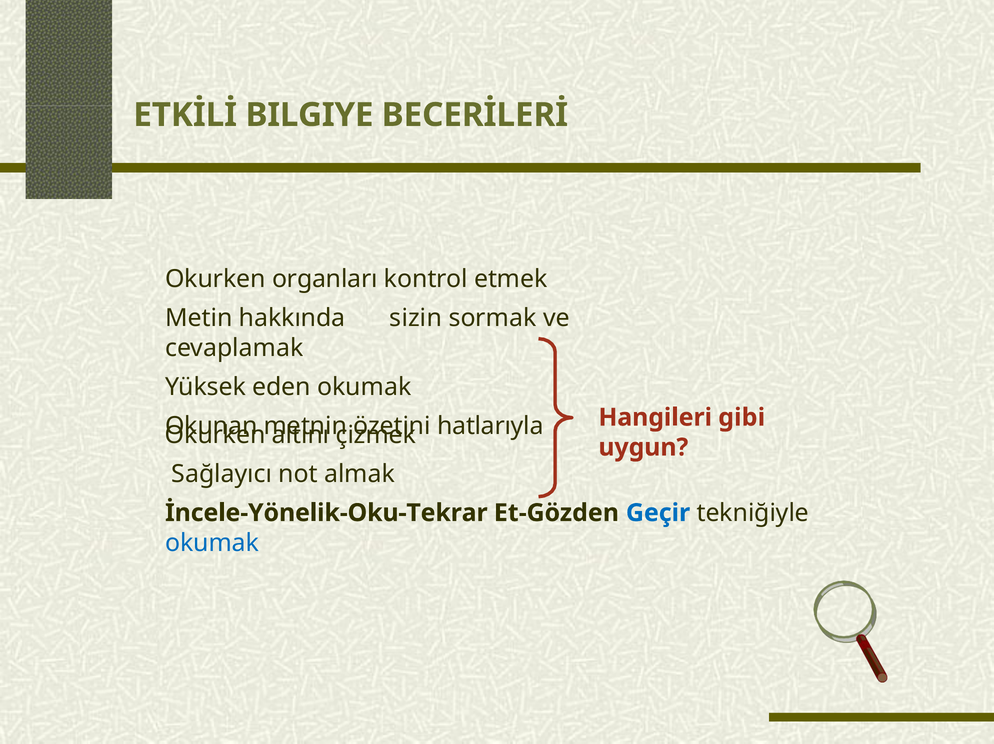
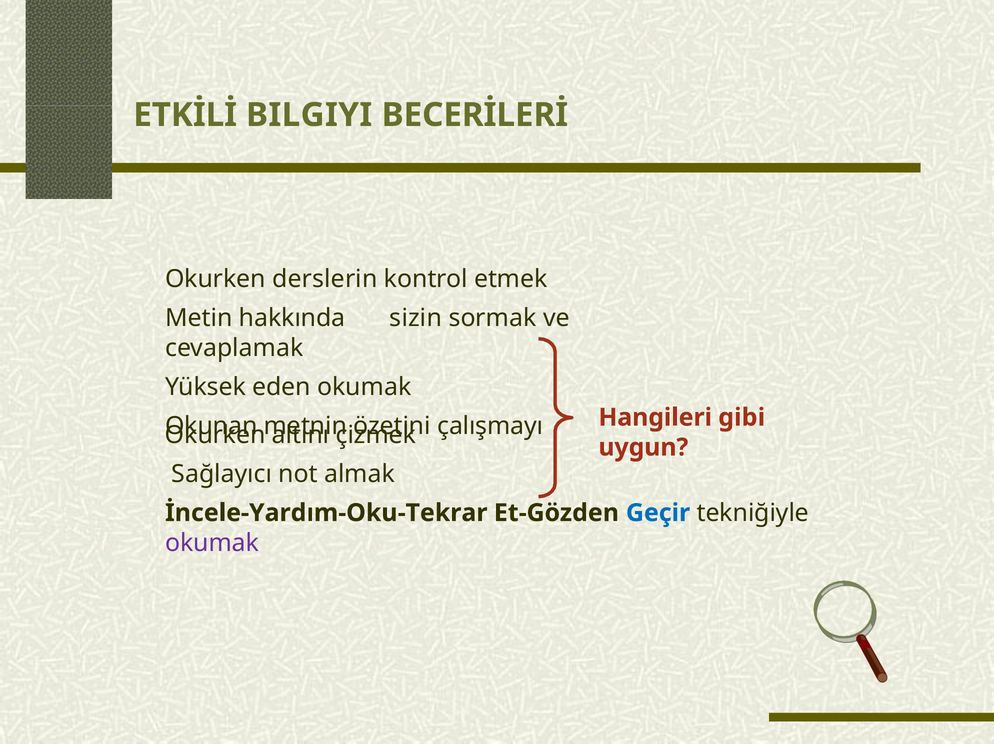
BILGIYE: BILGIYE -> BILGIYI (309, 115)
organları: organları -> derslerin (325, 279)
hatlarıyla: hatlarıyla -> çalışmayı (490, 426)
İncele-Yönelik-Oku-Tekrar: İncele-Yönelik-Oku-Tekrar -> İncele-Yardım-Oku-Tekrar (326, 512)
okumak colour: blue -> purple (212, 542)
